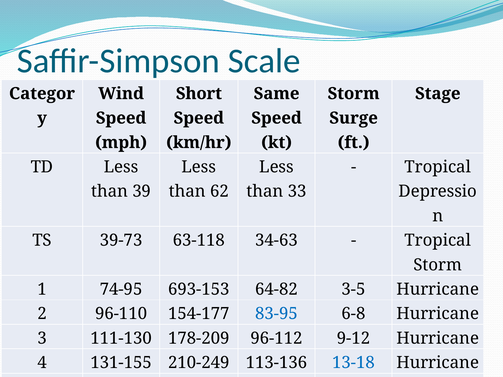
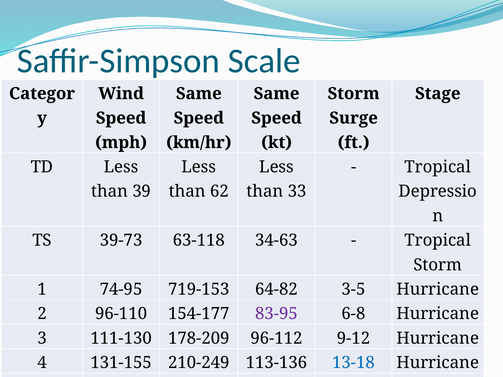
Short: Short -> Same (199, 94)
693-153: 693-153 -> 719-153 (199, 290)
83-95 colour: blue -> purple (277, 314)
